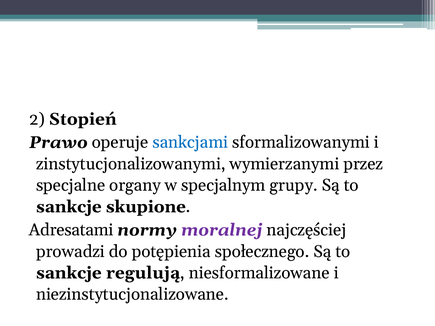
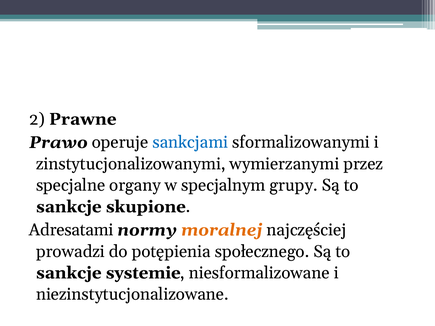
Stopień: Stopień -> Prawne (83, 119)
moralnej colour: purple -> orange (222, 230)
regulują: regulują -> systemie (143, 273)
